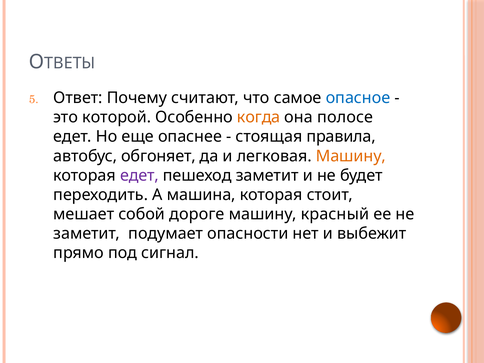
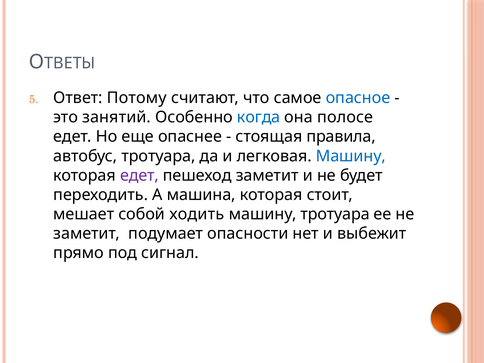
Почему: Почему -> Потому (137, 98)
которой: которой -> занятий (117, 117)
когда colour: orange -> blue (259, 117)
автобус обгоняет: обгоняет -> тротуара (158, 156)
Машину colour: orange -> blue (351, 156)
дороге: дороге -> ходить (197, 214)
машину красный: красный -> тротуара (335, 214)
